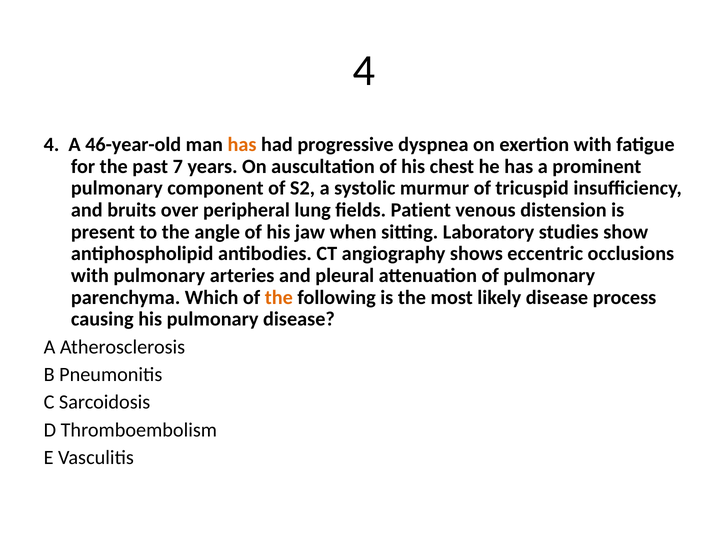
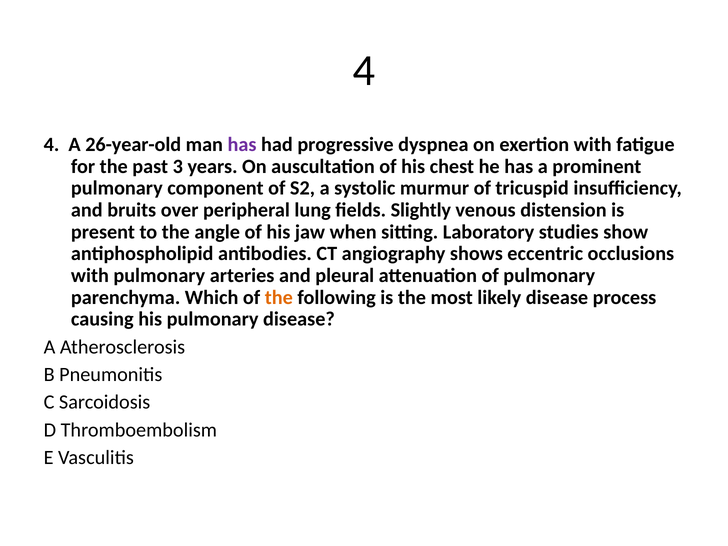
46-year-old: 46-year-old -> 26-year-old (133, 145)
has colour: orange -> purple (242, 145)
7: 7 -> 3 (178, 166)
Patient: Patient -> Slightly (421, 210)
